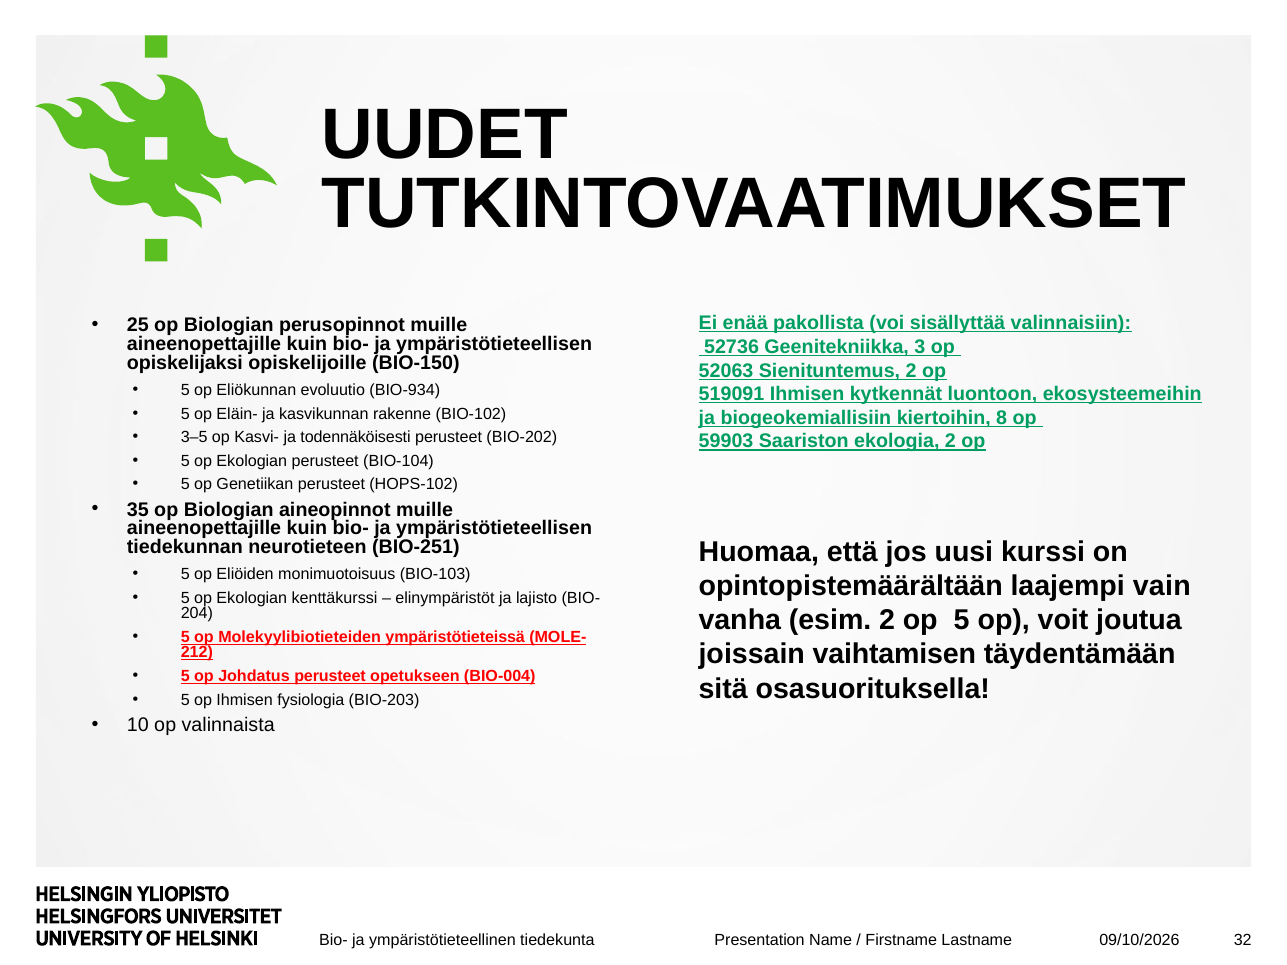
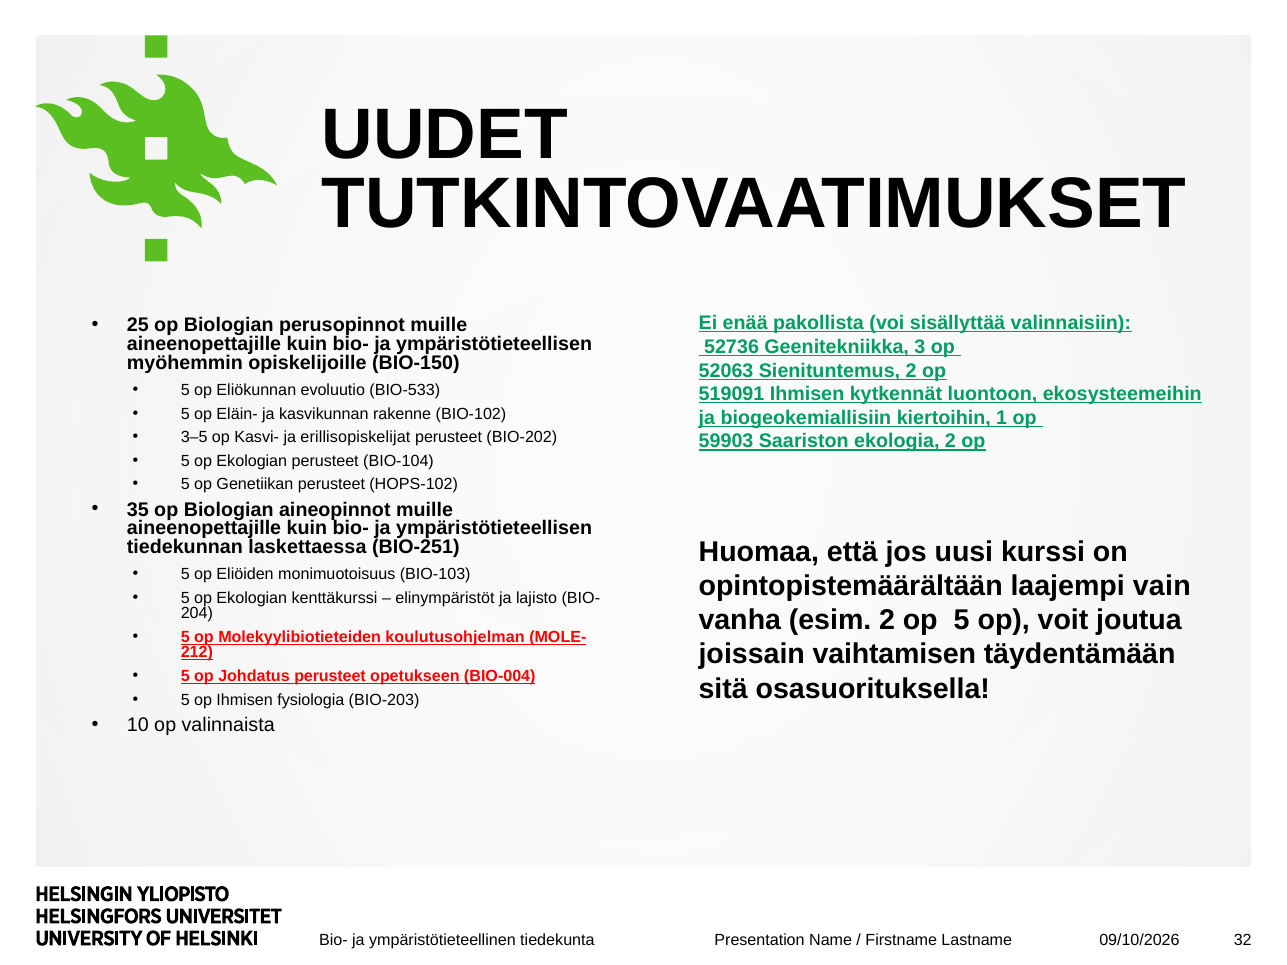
opiskelijaksi: opiskelijaksi -> myöhemmin (185, 363)
BIO-934: BIO-934 -> BIO-533 (405, 390)
8: 8 -> 1 (1002, 418)
todennäköisesti: todennäköisesti -> erillisopiskelijat (355, 437)
neurotieteen: neurotieteen -> laskettaessa (307, 548)
ympäristötieteissä: ympäristötieteissä -> koulutusohjelman (455, 637)
